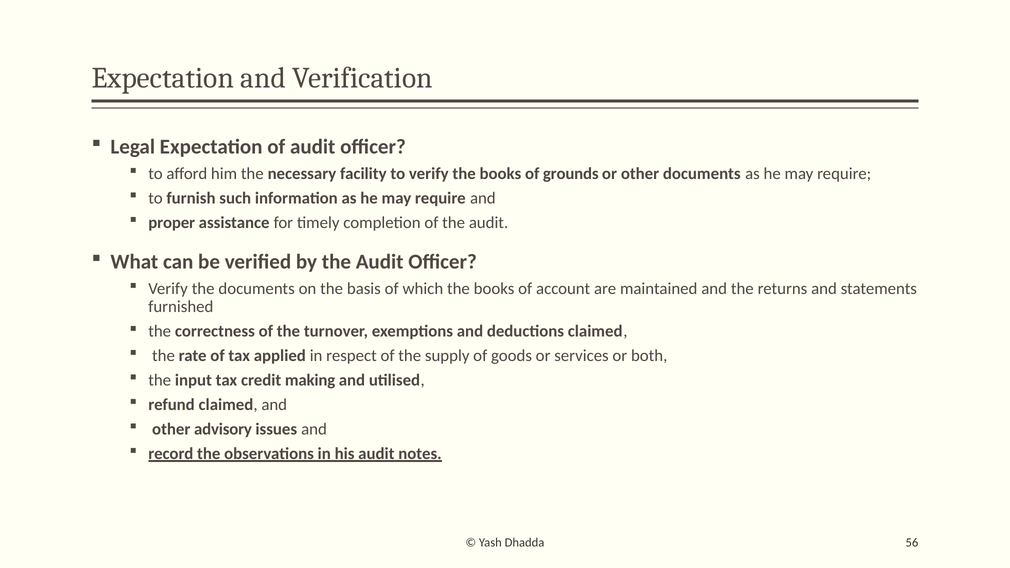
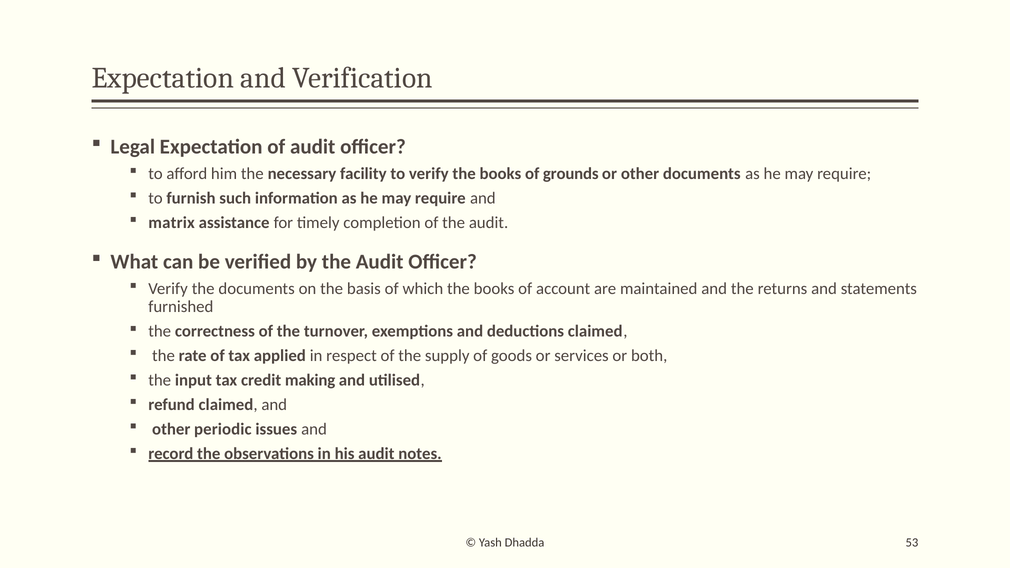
proper: proper -> matrix (172, 223)
advisory: advisory -> periodic (223, 429)
56: 56 -> 53 (912, 542)
